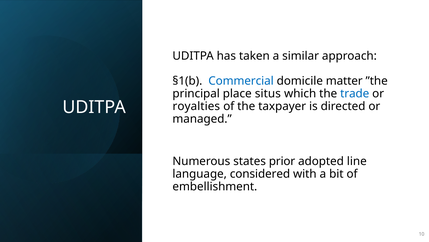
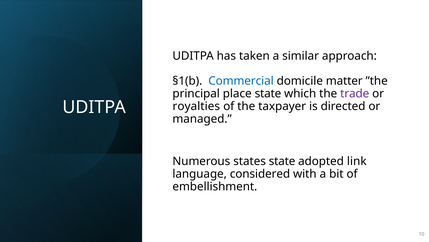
place situs: situs -> state (268, 94)
trade colour: blue -> purple (355, 94)
states prior: prior -> state (282, 161)
line: line -> link (357, 161)
